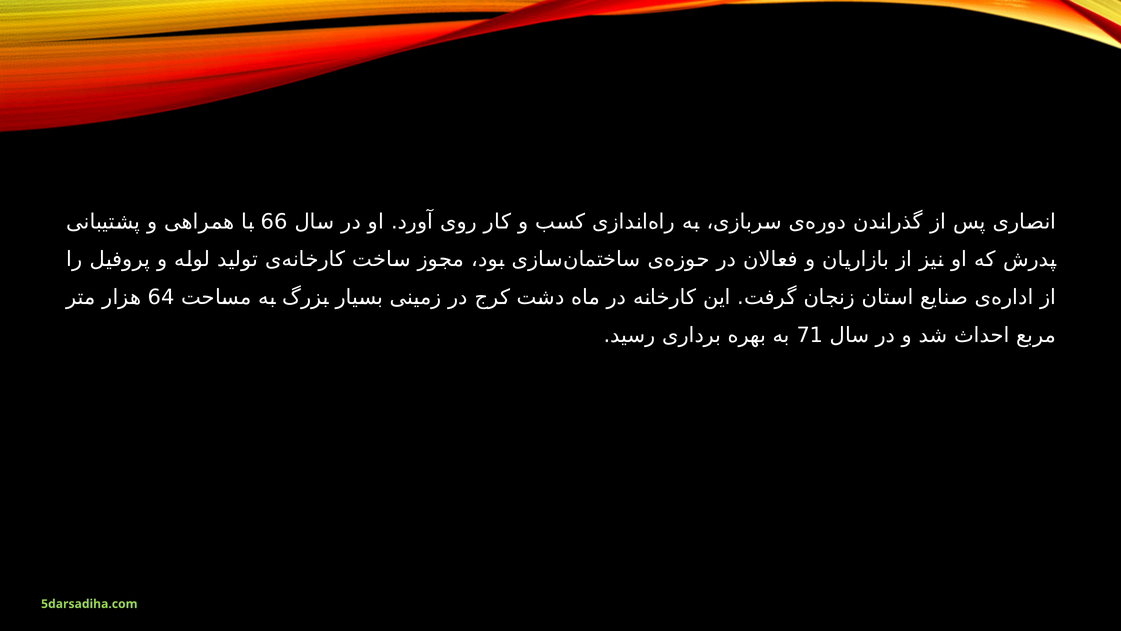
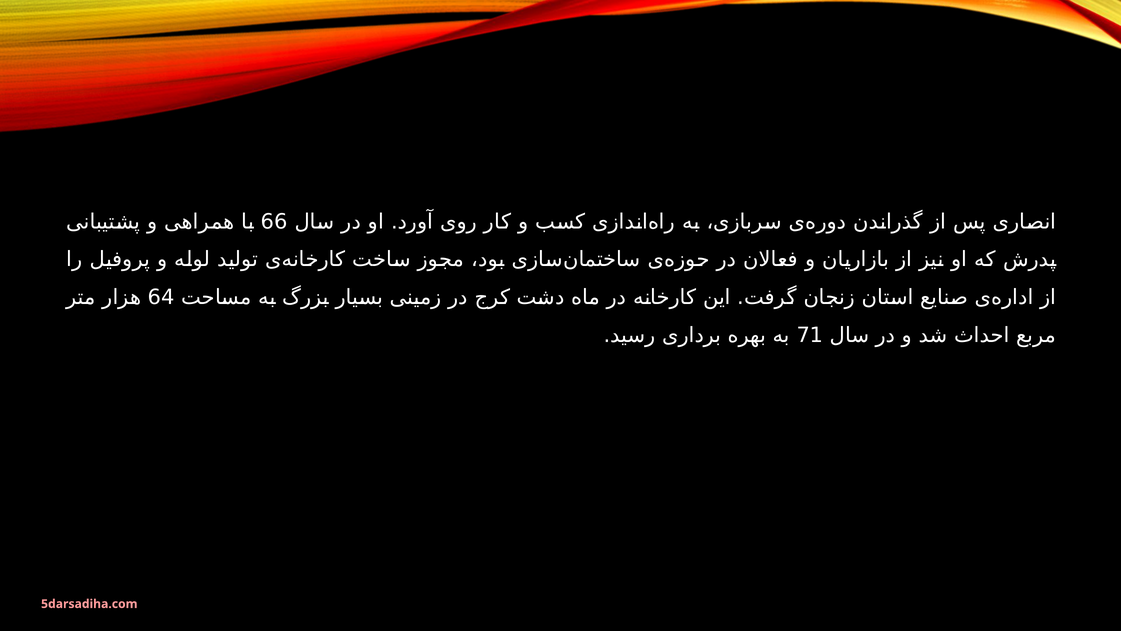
5darsadiha.com colour: light green -> pink (89, 604)
